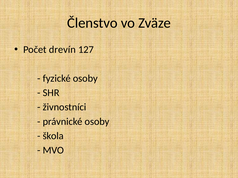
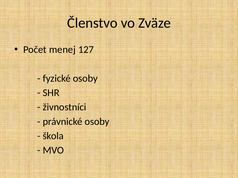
drevín: drevín -> menej (62, 50)
